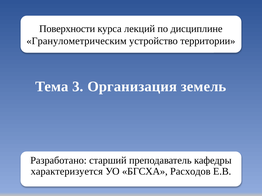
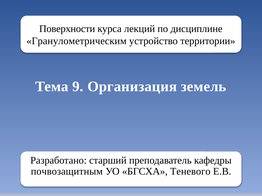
3: 3 -> 9 (78, 87)
характеризуется: характеризуется -> почвозащитным (67, 172)
Расходов: Расходов -> Теневого (190, 172)
